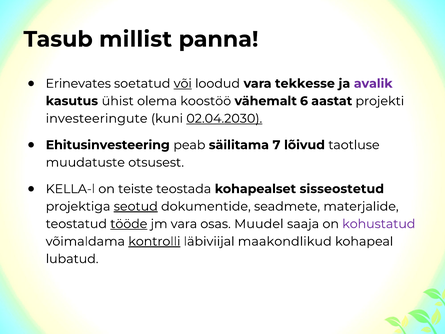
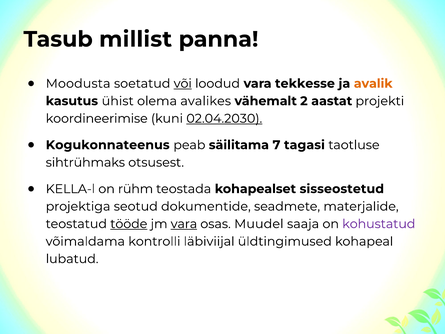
Erinevates: Erinevates -> Moodusta (78, 83)
avalik colour: purple -> orange (373, 83)
koostöö: koostöö -> avalikes (206, 101)
6: 6 -> 2 (304, 101)
investeeringute: investeeringute -> koordineerimise (97, 118)
Ehitusinvesteering: Ehitusinvesteering -> Kogukonnateenus (108, 145)
lõivud: lõivud -> tagasi (304, 145)
muudatuste: muudatuste -> sihtrühmaks (85, 162)
teiste: teiste -> rühm (136, 189)
seotud underline: present -> none (136, 206)
vara underline: none -> present (184, 224)
kontrolli underline: present -> none (154, 241)
maakondlikud: maakondlikud -> üldtingimused (285, 241)
